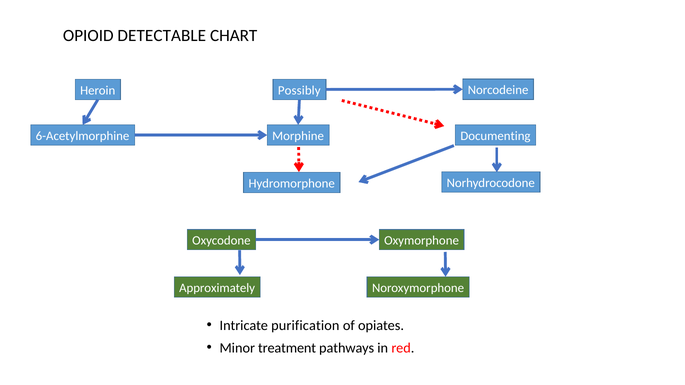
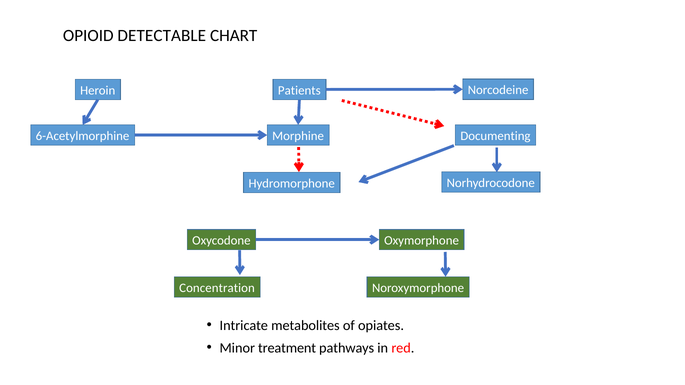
Possibly: Possibly -> Patients (299, 90)
Approximately: Approximately -> Concentration (217, 288)
purification: purification -> metabolites (305, 326)
